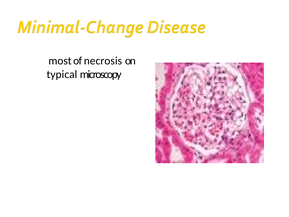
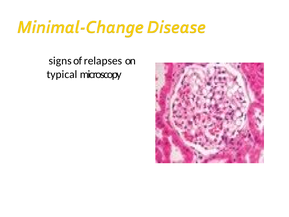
most: most -> signs (60, 61)
necrosis: necrosis -> relapses (103, 61)
